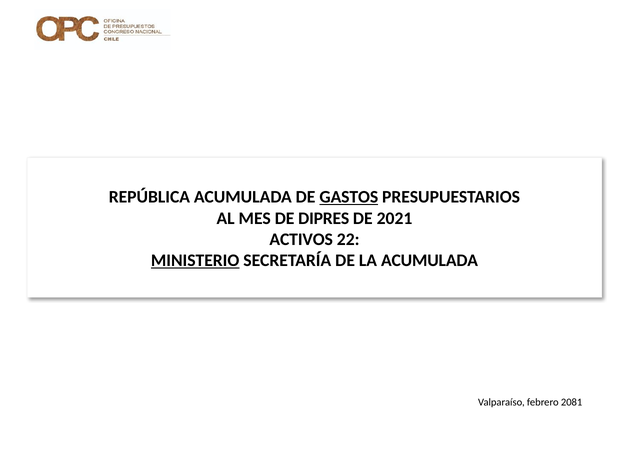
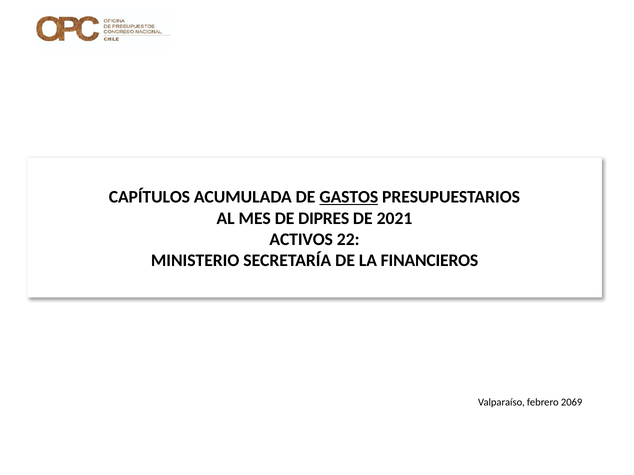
REPÚBLICA: REPÚBLICA -> CAPÍTULOS (149, 197)
MINISTERIO underline: present -> none (195, 261)
LA ACUMULADA: ACUMULADA -> FINANCIEROS (430, 261)
2081: 2081 -> 2069 (572, 403)
